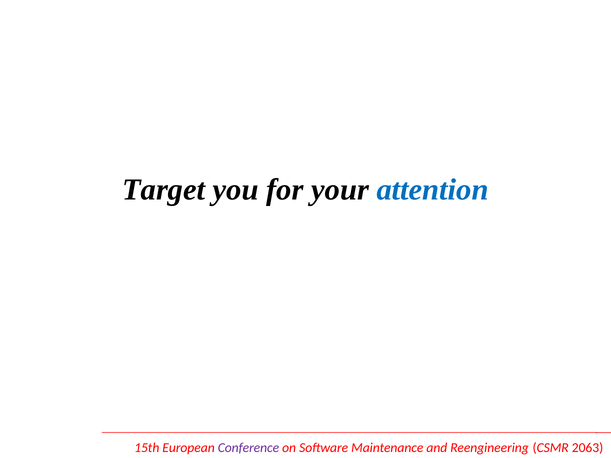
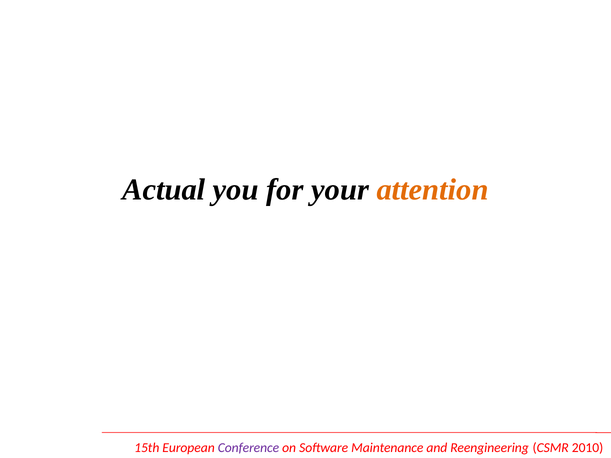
Target: Target -> Actual (164, 190)
attention colour: blue -> orange (433, 190)
2063: 2063 -> 2010 (588, 448)
